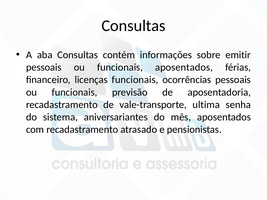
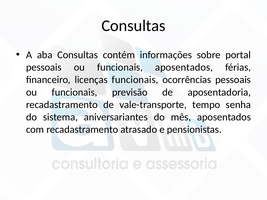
emitir: emitir -> portal (238, 55)
ultima: ultima -> tempo (206, 105)
